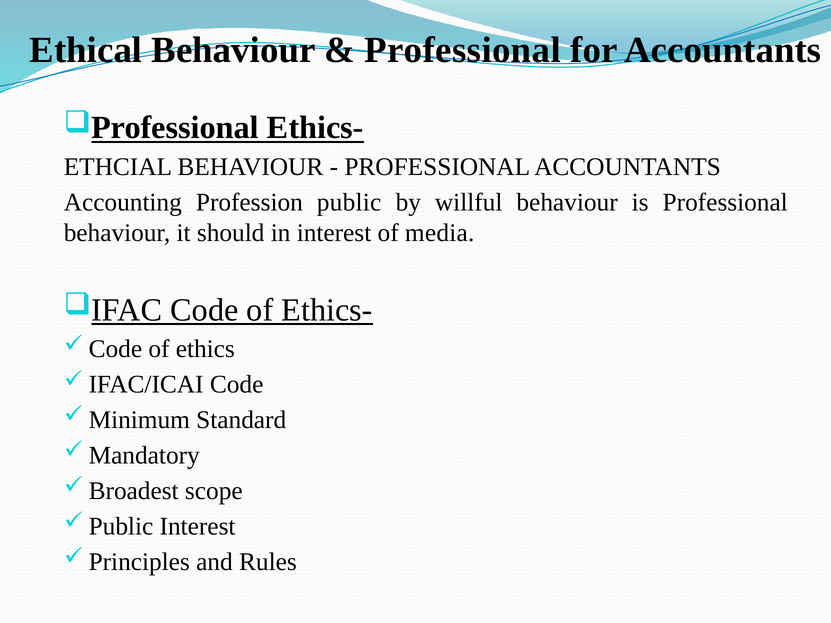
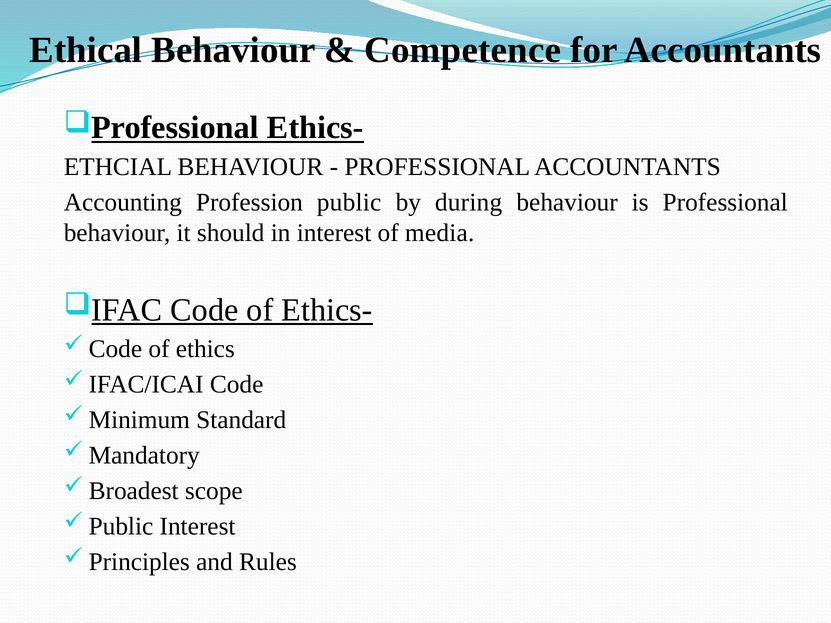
Professional: Professional -> Competence (463, 50)
willful: willful -> during (469, 203)
